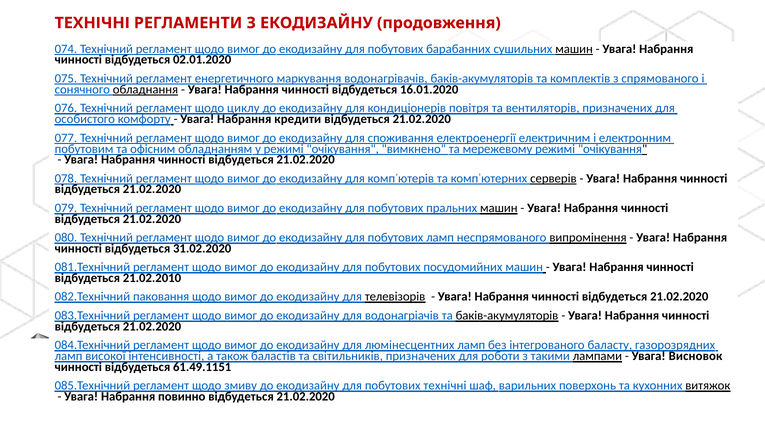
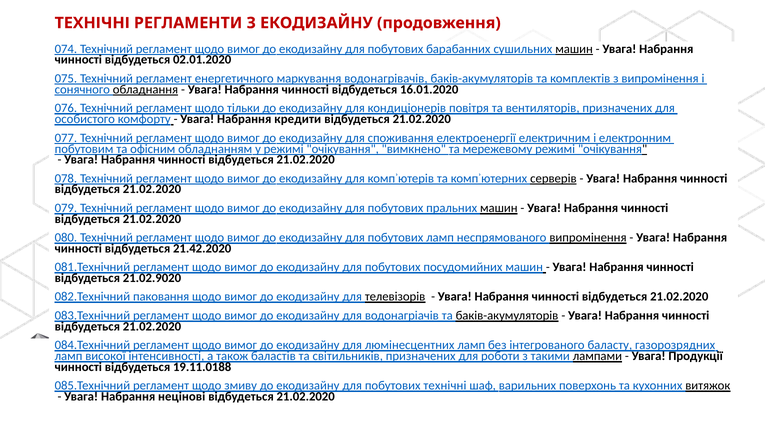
з спрямованого: спрямованого -> випромінення (660, 79)
циклу: циклу -> тільки (243, 108)
31.02.2020: 31.02.2020 -> 21.42.2020 (202, 249)
21.02.2010: 21.02.2010 -> 21.02.9020 (152, 278)
Висновок: Висновок -> Продукції (696, 356)
61.49.1151: 61.49.1151 -> 19.11.0188 (202, 367)
повинно: повинно -> нецінові (182, 397)
